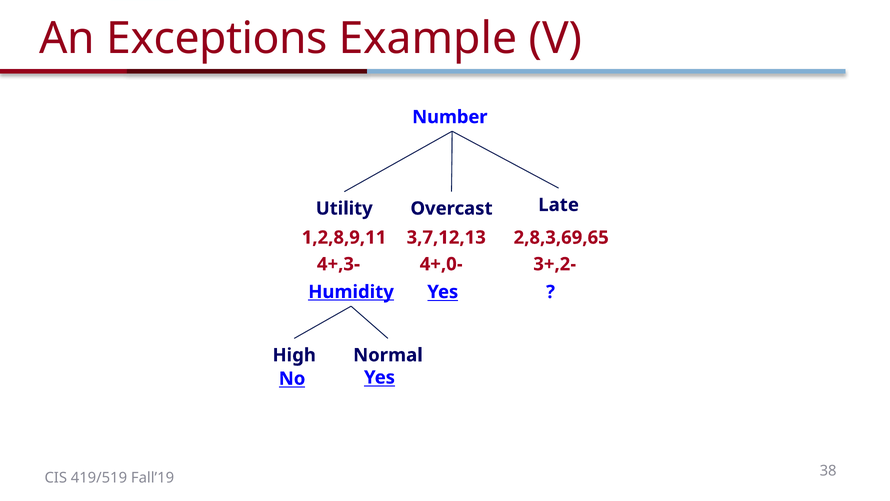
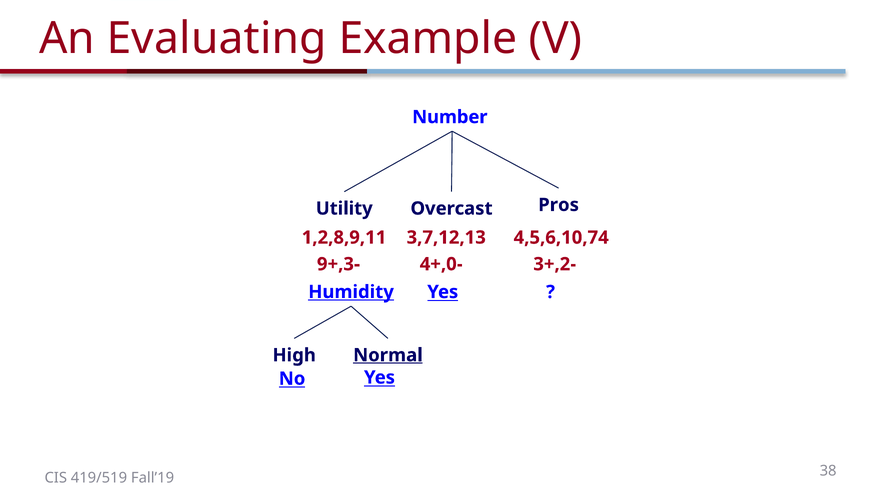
Exceptions: Exceptions -> Evaluating (217, 38)
Late: Late -> Pros (559, 205)
2,8,3,69,65: 2,8,3,69,65 -> 4,5,6,10,74 (561, 237)
4+,3-: 4+,3- -> 9+,3- (338, 264)
Normal underline: none -> present (388, 355)
